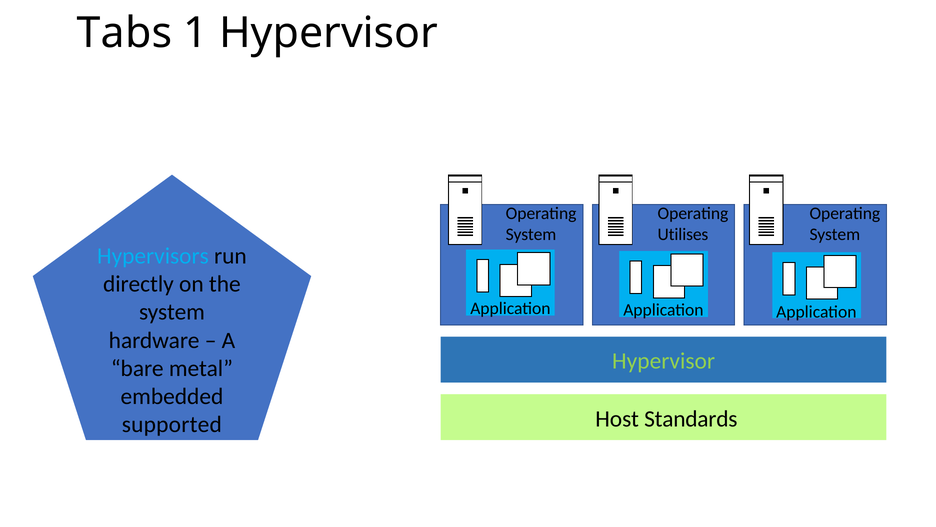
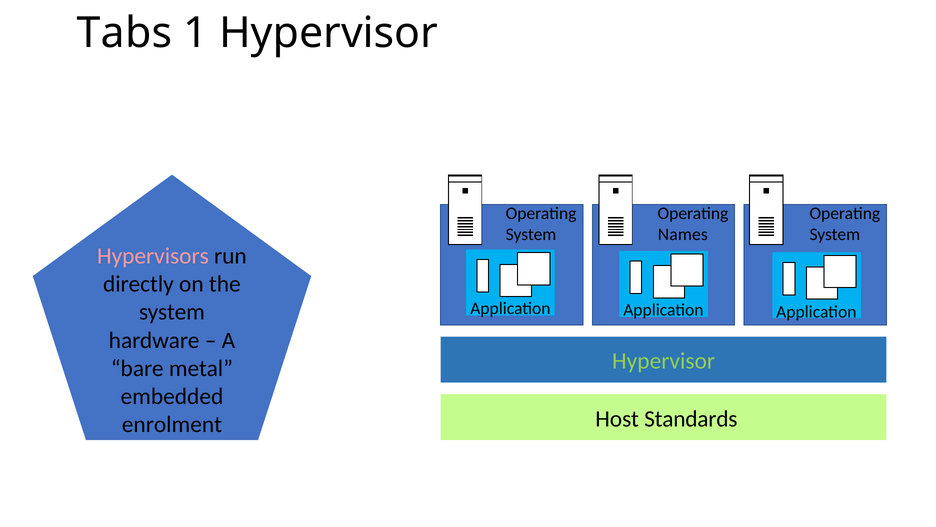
Utilises: Utilises -> Names (683, 234)
Hypervisors colour: light blue -> pink (153, 256)
supported: supported -> enrolment (172, 424)
